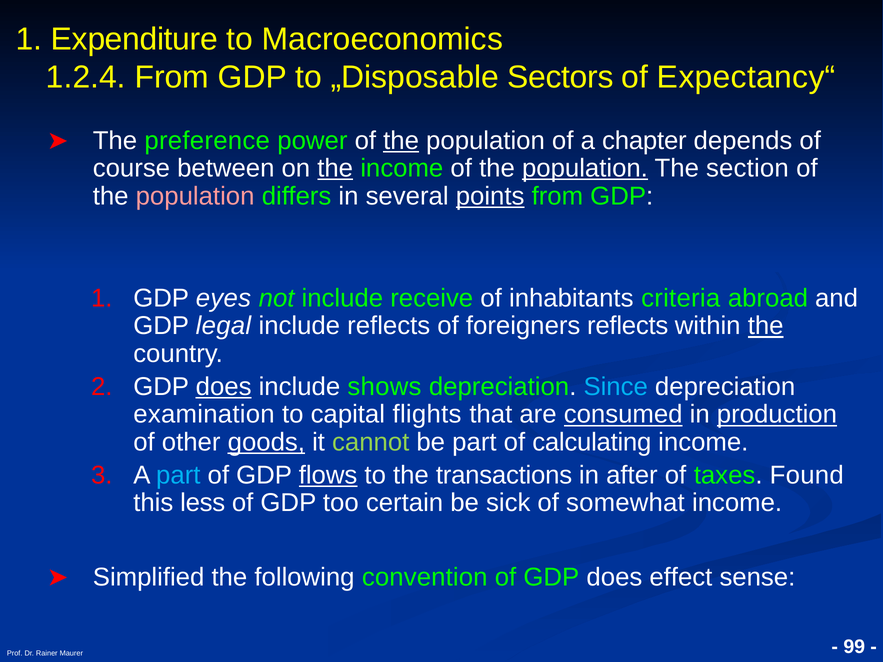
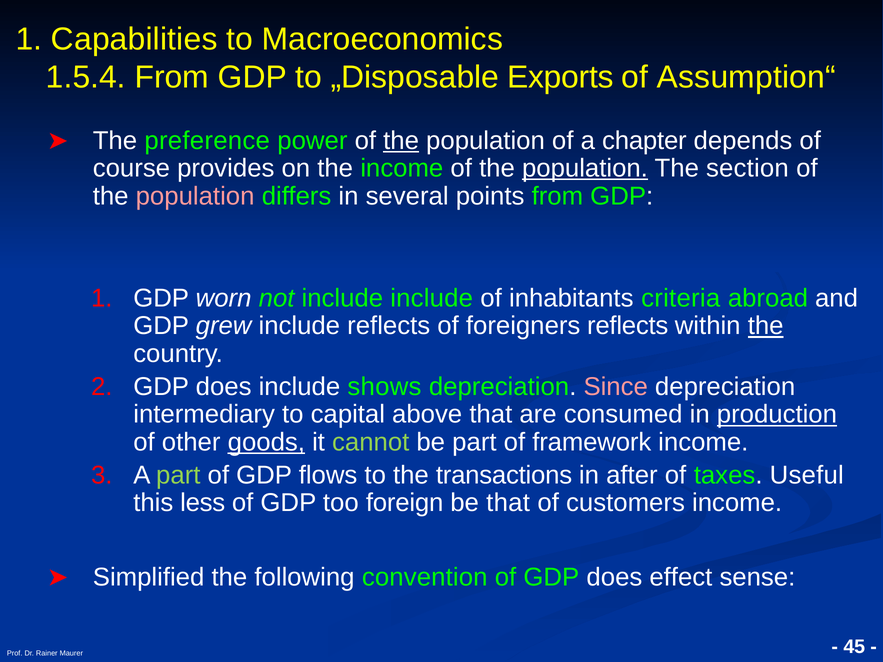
Expenditure: Expenditure -> Capabilities (134, 39)
1.2.4: 1.2.4 -> 1.5.4 (86, 78)
Sectors: Sectors -> Exports (560, 78)
Expectancy“: Expectancy“ -> Assumption“ (746, 78)
between: between -> provides (226, 168)
the underline: present -> none (335, 168)
points underline: present -> none (490, 196)
eyes: eyes -> worn (224, 298)
include receive: receive -> include (432, 298)
legal: legal -> grew (224, 326)
does underline: present -> none (224, 387)
Since colour: light blue -> pink (616, 387)
examination: examination -> intermediary (204, 415)
flights: flights -> above (427, 415)
consumed underline: present -> none (623, 415)
calculating: calculating -> framework (592, 442)
part colour: light blue -> light green (178, 475)
flows underline: present -> none (328, 475)
Found: Found -> Useful (807, 475)
certain: certain -> foreign (405, 503)
be sick: sick -> that (508, 503)
somewhat: somewhat -> customers (626, 503)
99: 99 -> 45 (854, 647)
